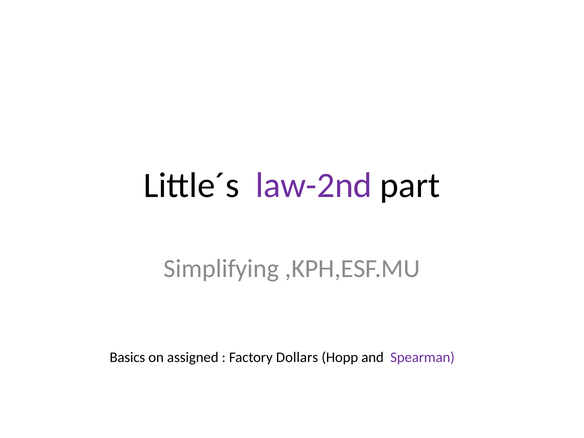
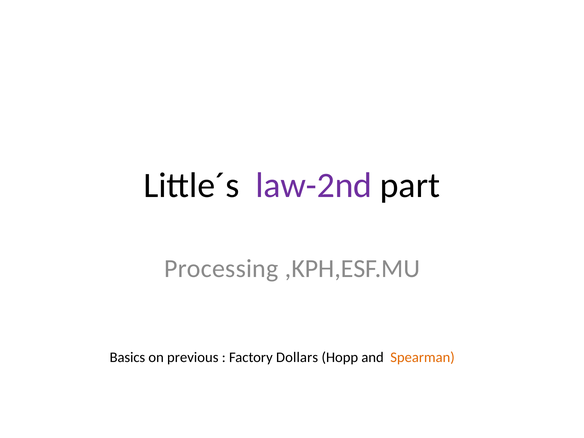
Simplifying: Simplifying -> Processing (221, 269)
assigned: assigned -> previous (193, 357)
Spearman colour: purple -> orange (422, 357)
